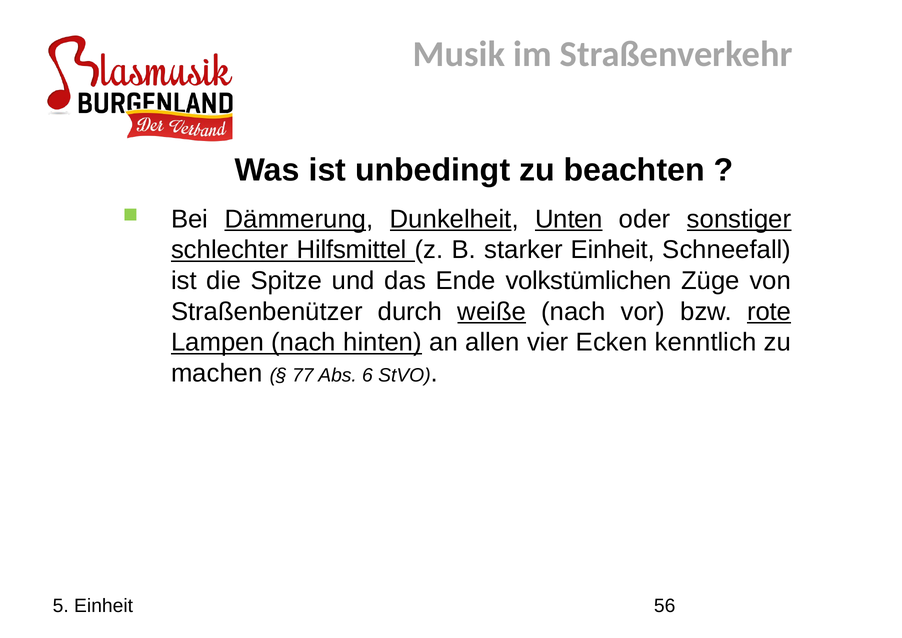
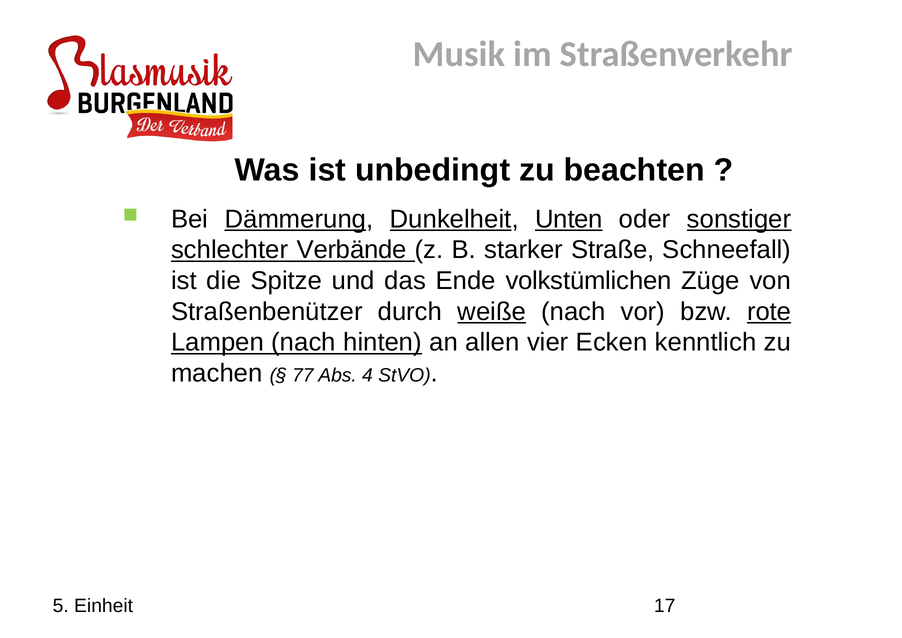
Hilfsmittel: Hilfsmittel -> Verbände (352, 250)
starker Einheit: Einheit -> Straße (613, 250)
6: 6 -> 4 (367, 376)
56: 56 -> 17 (665, 606)
